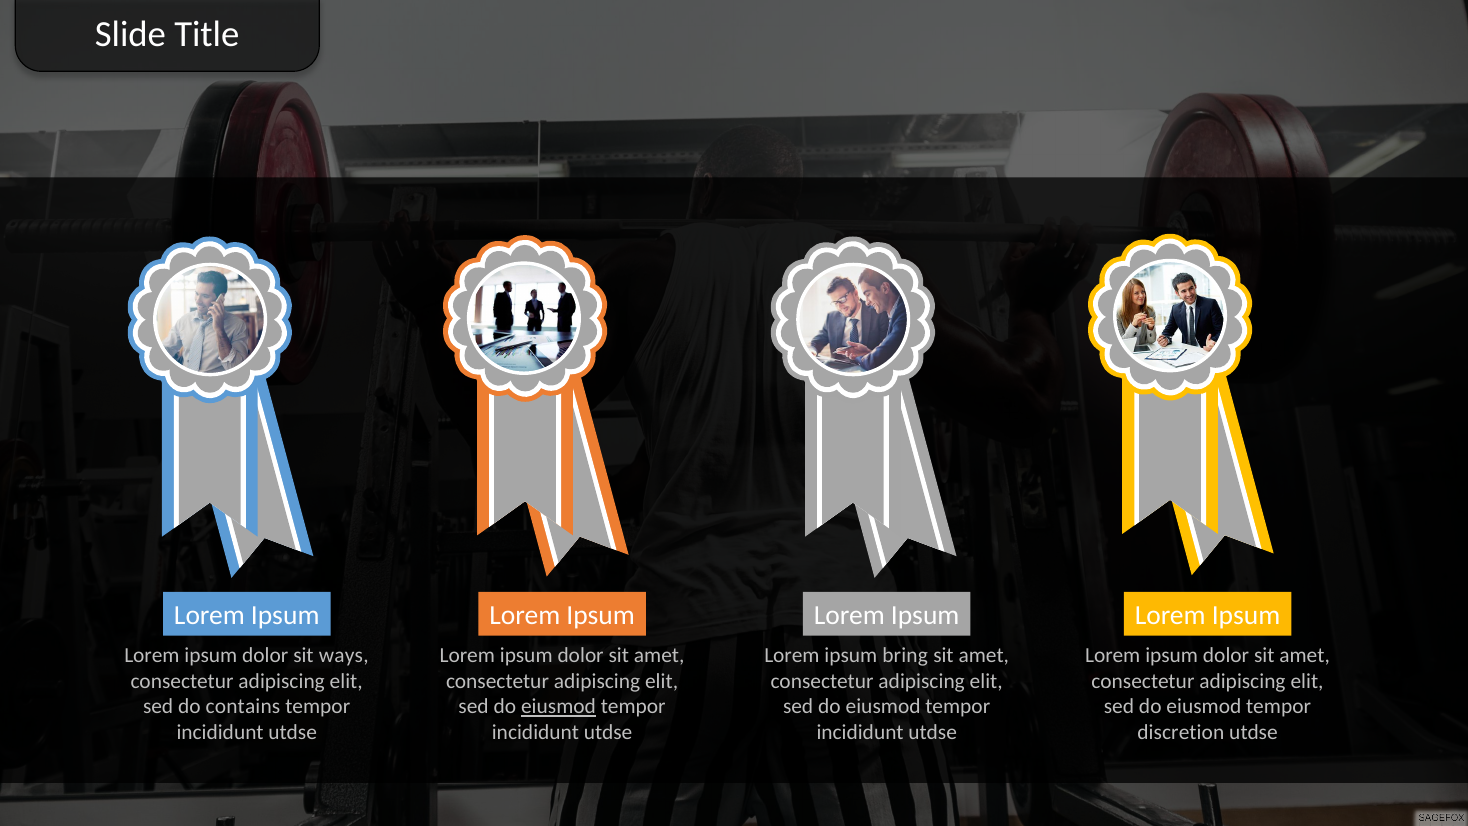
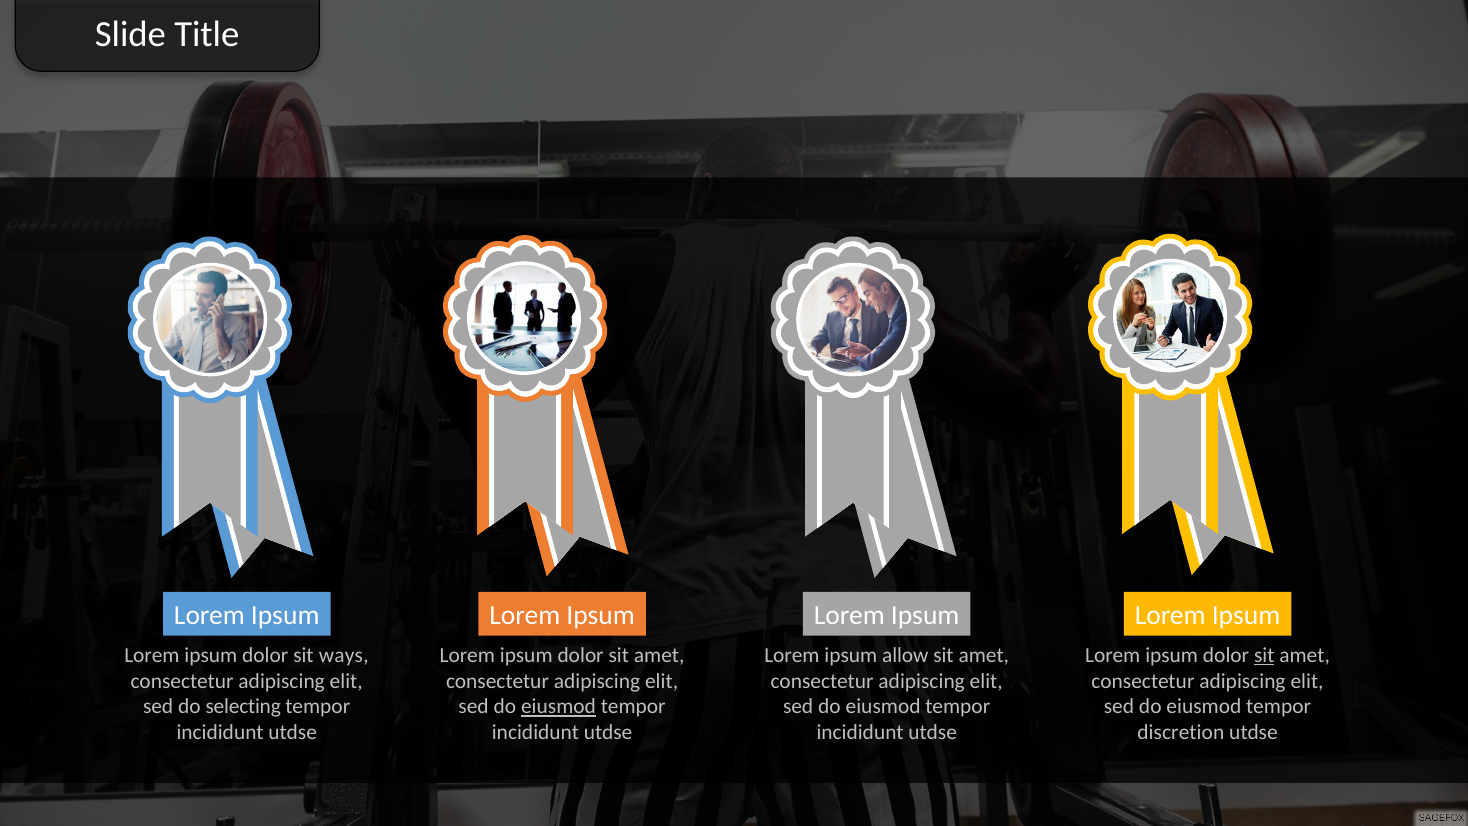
bring: bring -> allow (905, 655)
sit underline: none -> present (1264, 655)
contains: contains -> selecting (243, 706)
